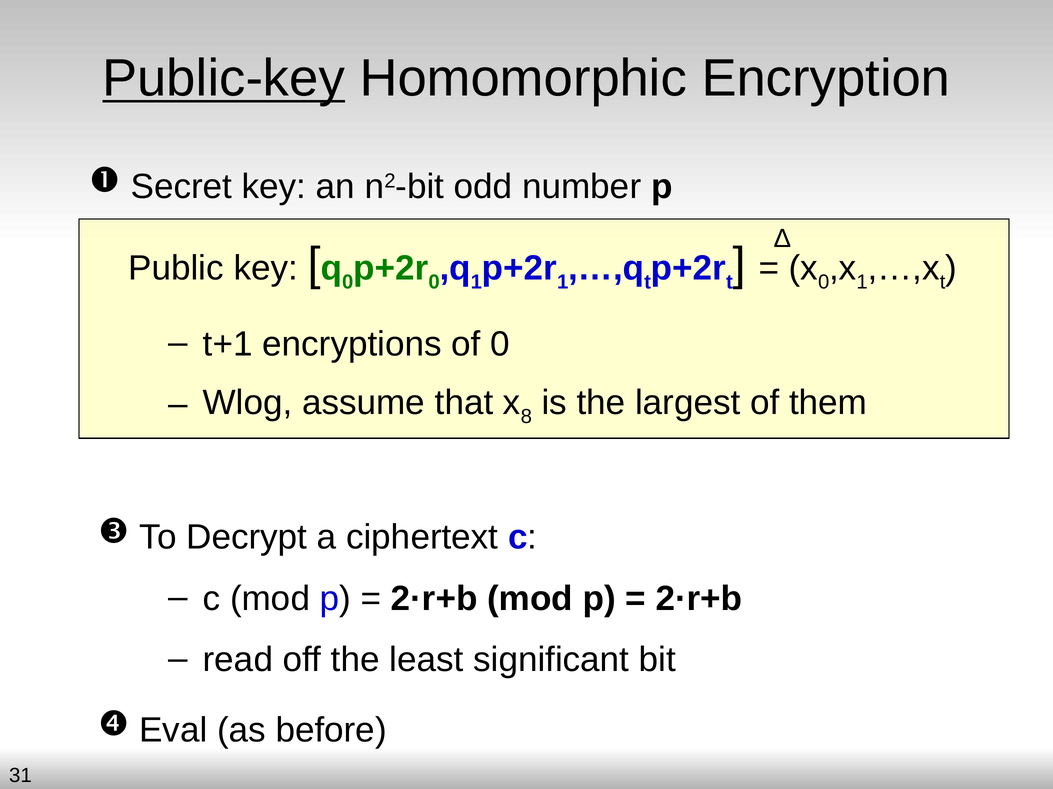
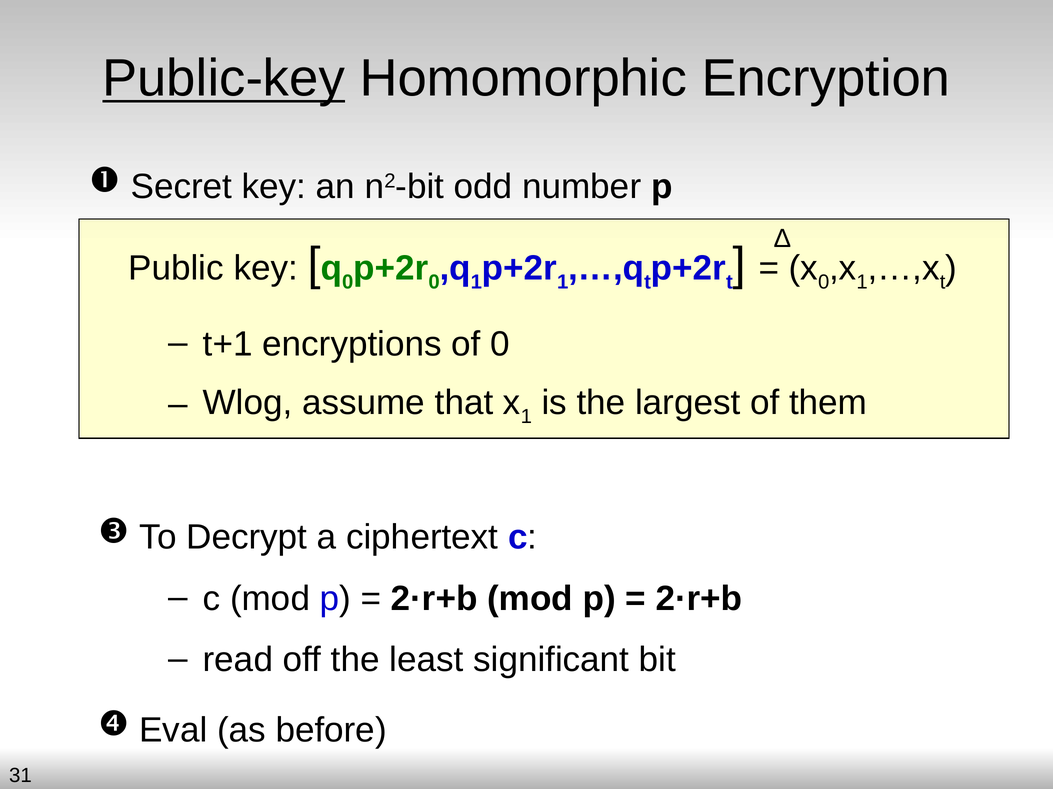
8: 8 -> 1 (526, 417)
